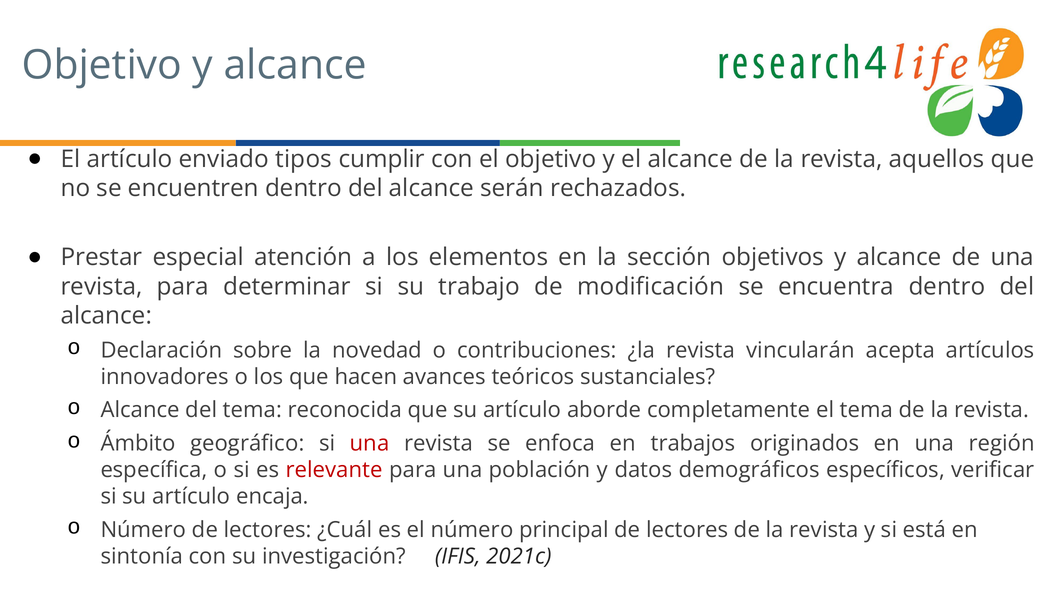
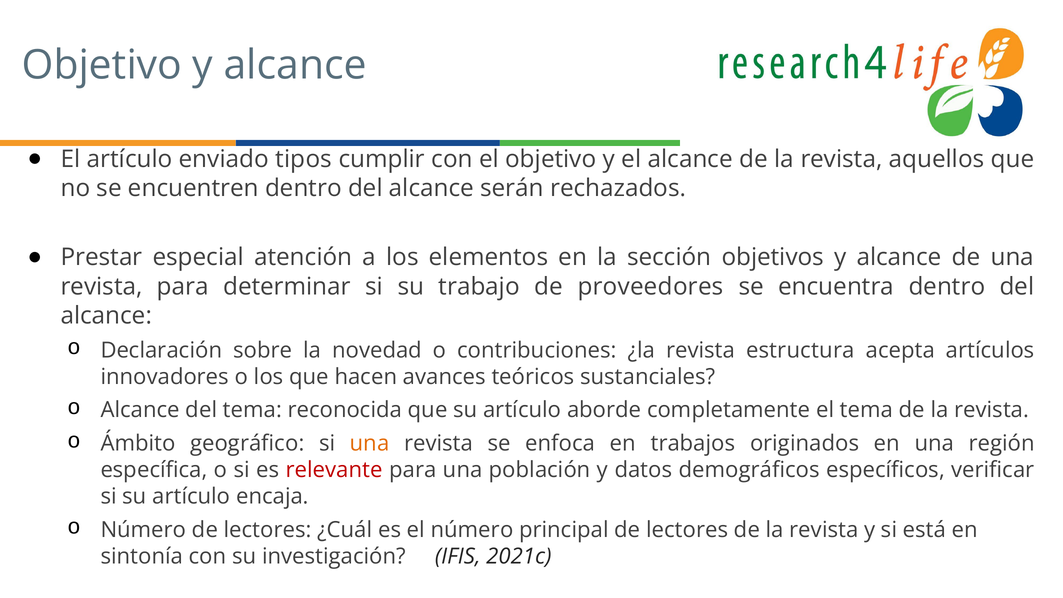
modificación: modificación -> proveedores (651, 287)
vincularán: vincularán -> estructura (800, 350)
una colour: red -> orange (370, 443)
